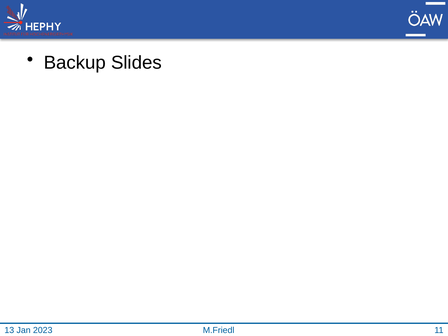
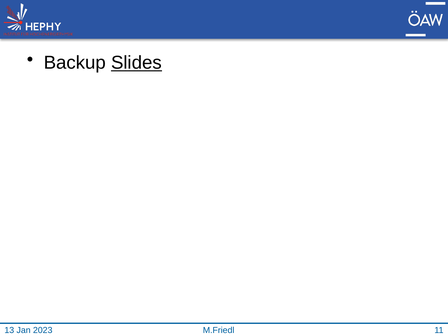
Slides underline: none -> present (136, 63)
